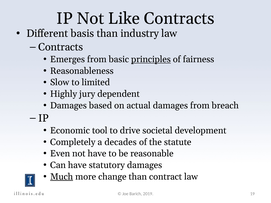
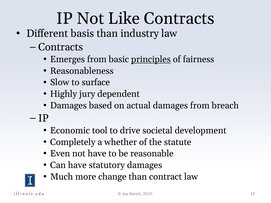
limited: limited -> surface (96, 83)
decades: decades -> whether (121, 142)
Much underline: present -> none (62, 177)
